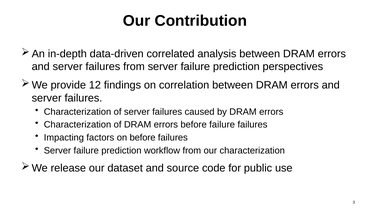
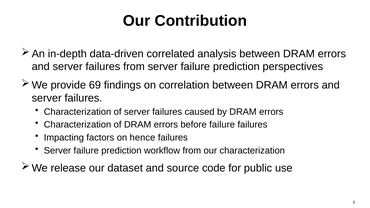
12: 12 -> 69 (95, 85)
on before: before -> hence (142, 138)
